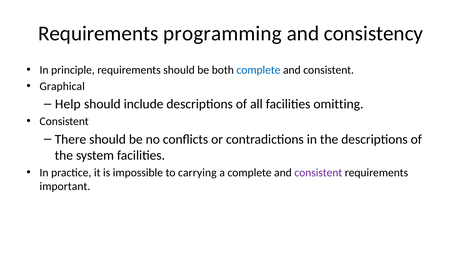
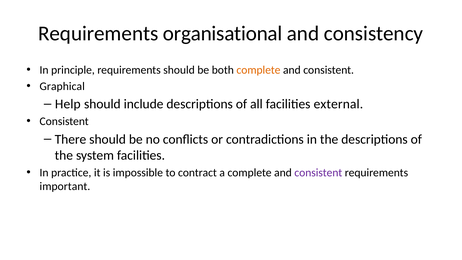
programming: programming -> organisational (223, 34)
complete colour: blue -> orange (258, 70)
omitting: omitting -> external (338, 104)
carrying: carrying -> contract (197, 173)
